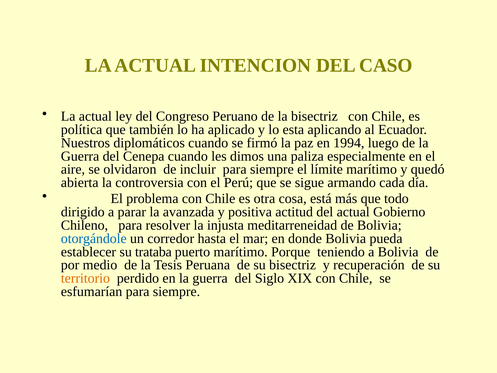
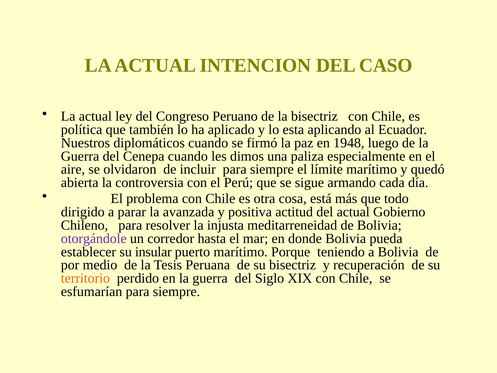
1994: 1994 -> 1948 (349, 143)
otorgándole colour: blue -> purple (94, 238)
trataba: trataba -> insular (153, 252)
